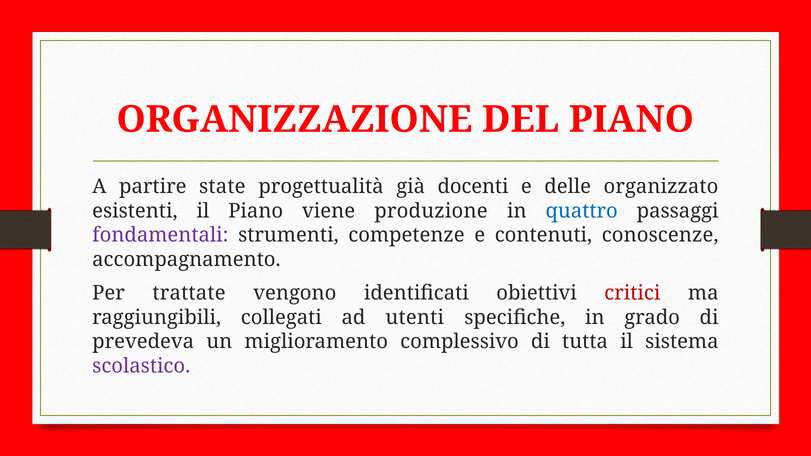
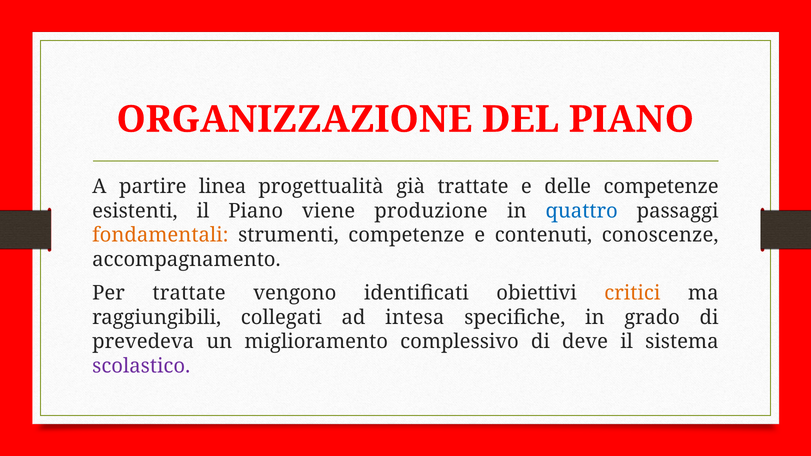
state: state -> linea (223, 187)
già docenti: docenti -> trattate (473, 187)
delle organizzato: organizzato -> competenze (661, 187)
fondamentali colour: purple -> orange (160, 235)
critici colour: red -> orange (632, 293)
utenti: utenti -> intesa (415, 317)
tutta: tutta -> deve (585, 342)
